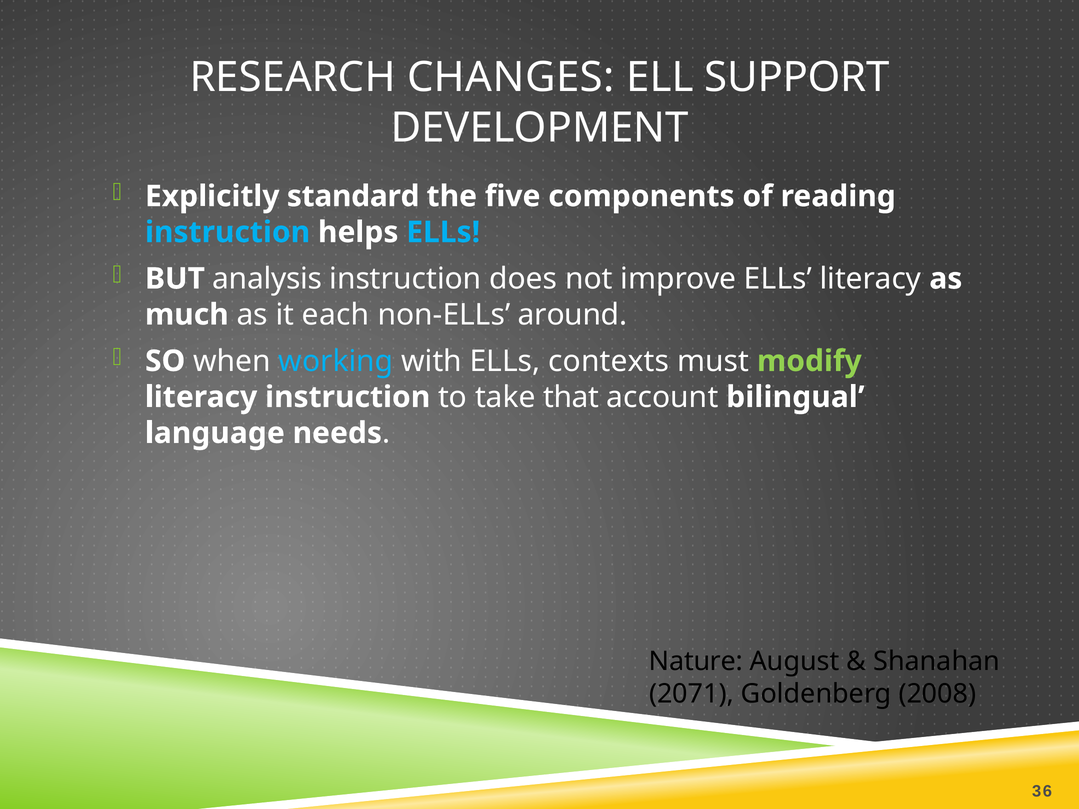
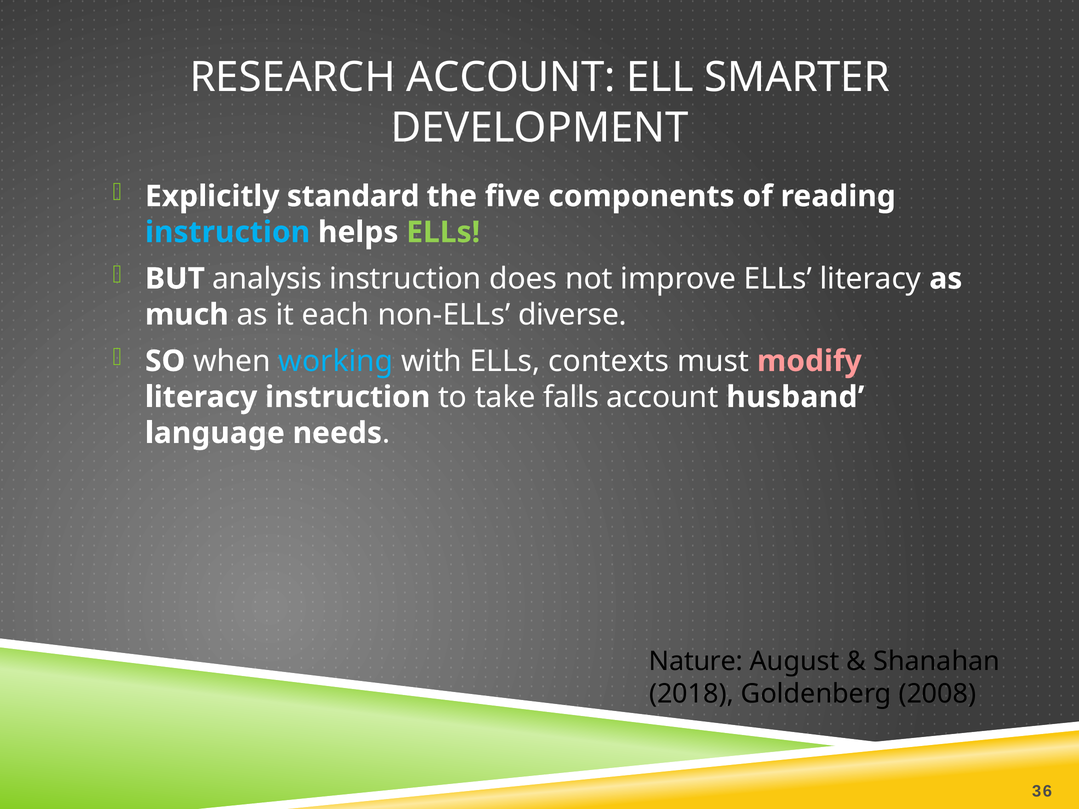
RESEARCH CHANGES: CHANGES -> ACCOUNT (511, 78)
SUPPORT: SUPPORT -> SMARTER (797, 78)
ELLs colour: light blue -> light green (443, 232)
around: around -> diverse (572, 315)
modify colour: light green -> pink (809, 361)
that: that -> falls (571, 397)
bilingual: bilingual -> husband (795, 397)
2071: 2071 -> 2018 (692, 694)
